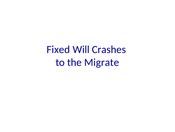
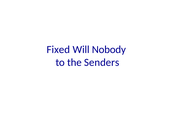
Crashes: Crashes -> Nobody (109, 49)
Migrate: Migrate -> Senders (102, 62)
